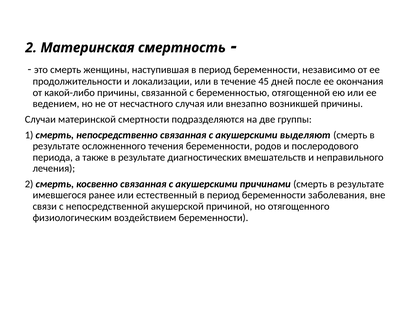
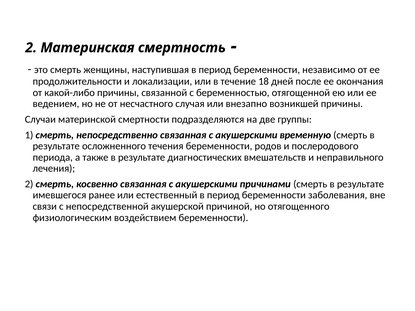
45: 45 -> 18 (264, 82)
выделяют: выделяют -> временную (305, 135)
